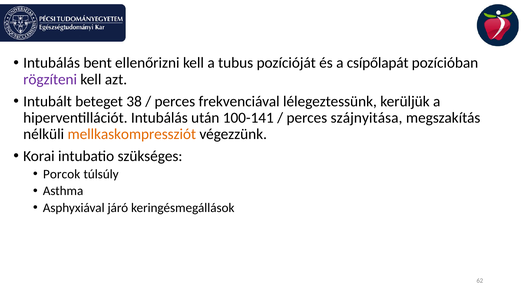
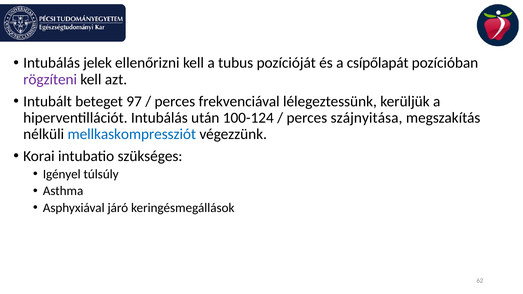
bent: bent -> jelek (98, 63)
38: 38 -> 97 (134, 101)
100-141: 100-141 -> 100-124 (248, 118)
mellkaskompressziót colour: orange -> blue (132, 134)
Porcok: Porcok -> Igényel (62, 174)
